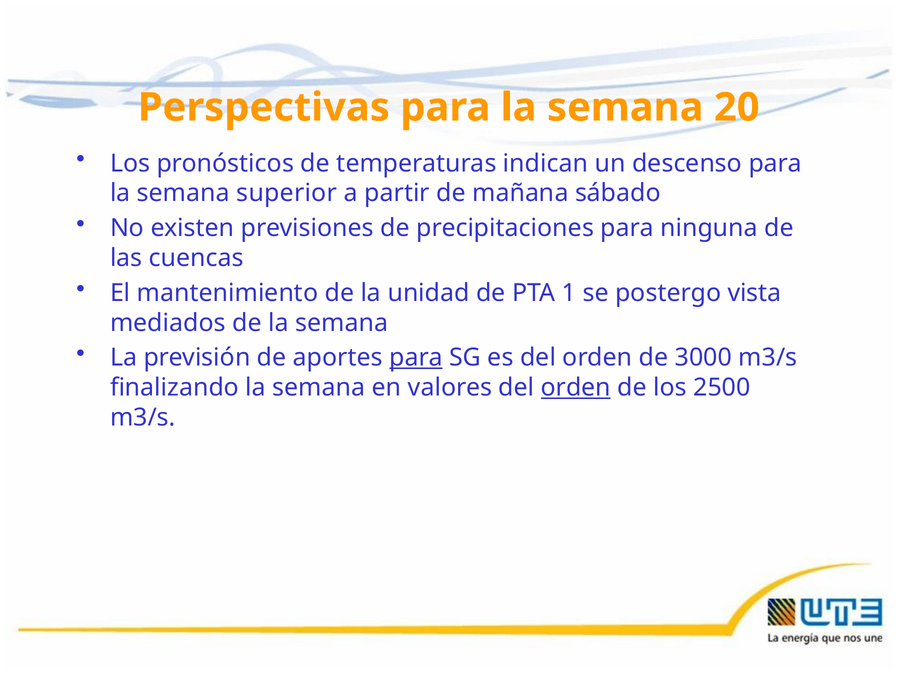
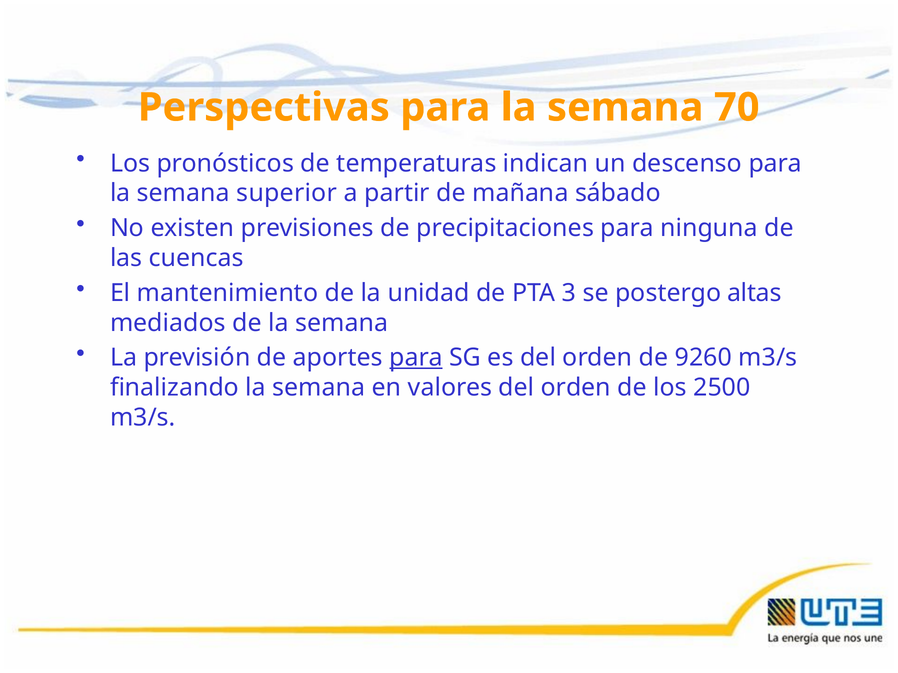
20: 20 -> 70 (737, 108)
1: 1 -> 3 (569, 293)
vista: vista -> altas (754, 293)
3000: 3000 -> 9260 (703, 358)
orden underline: present -> none (576, 388)
